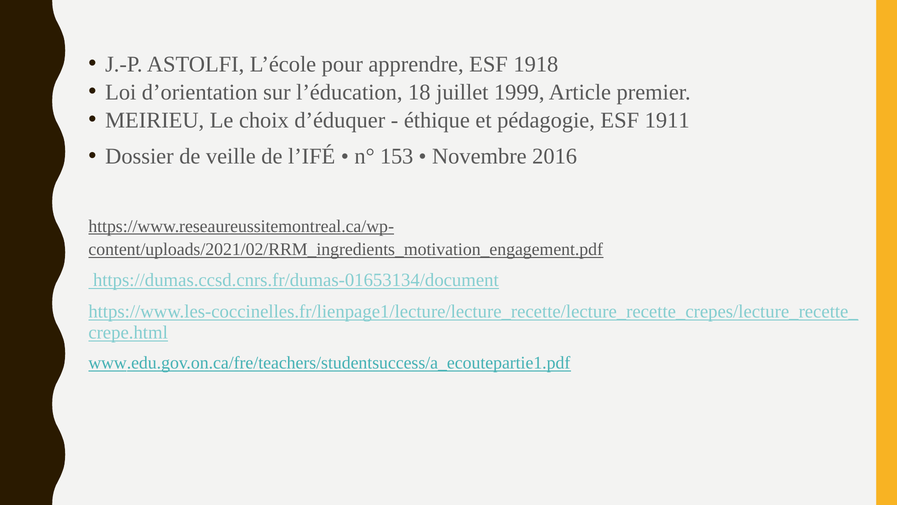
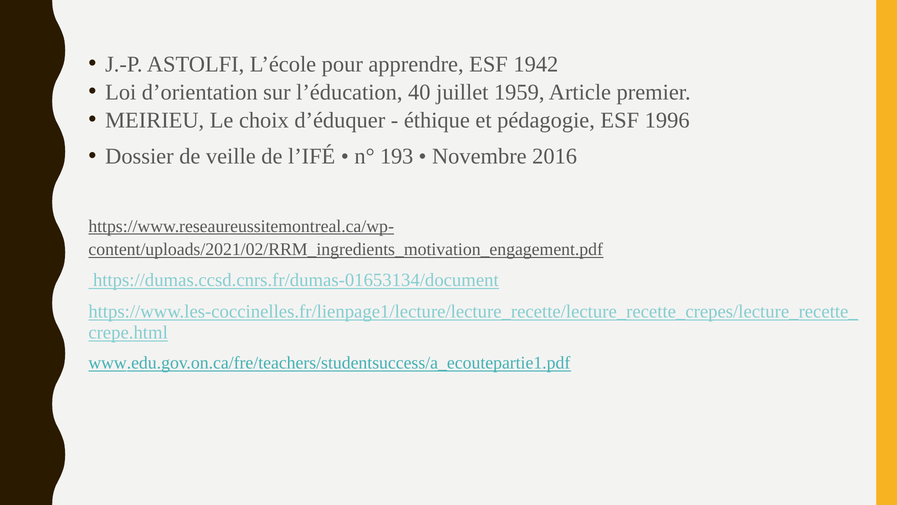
1918: 1918 -> 1942 (536, 64)
18: 18 -> 40 (419, 92)
1999: 1999 -> 1959 (519, 92)
1911: 1911 -> 1996 (667, 120)
153: 153 -> 193 (397, 156)
